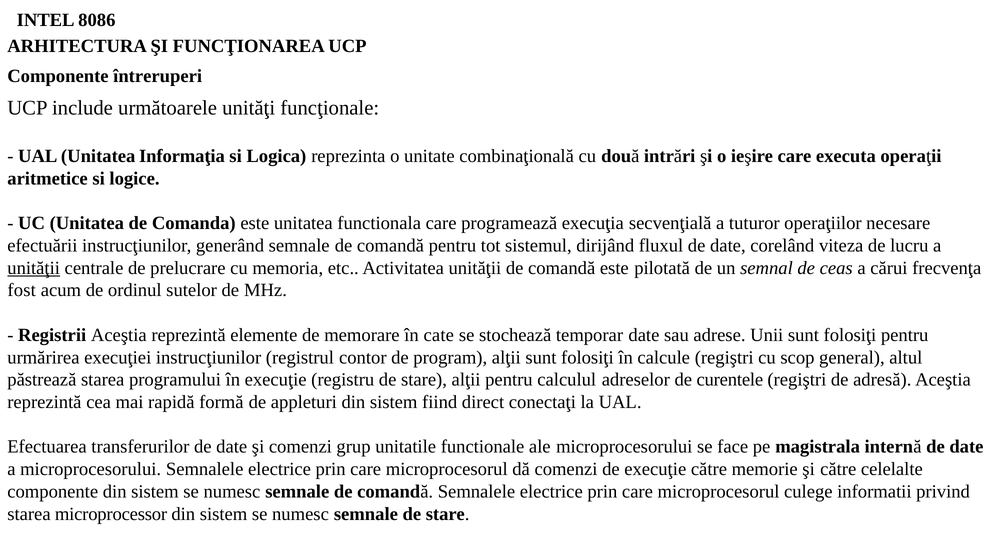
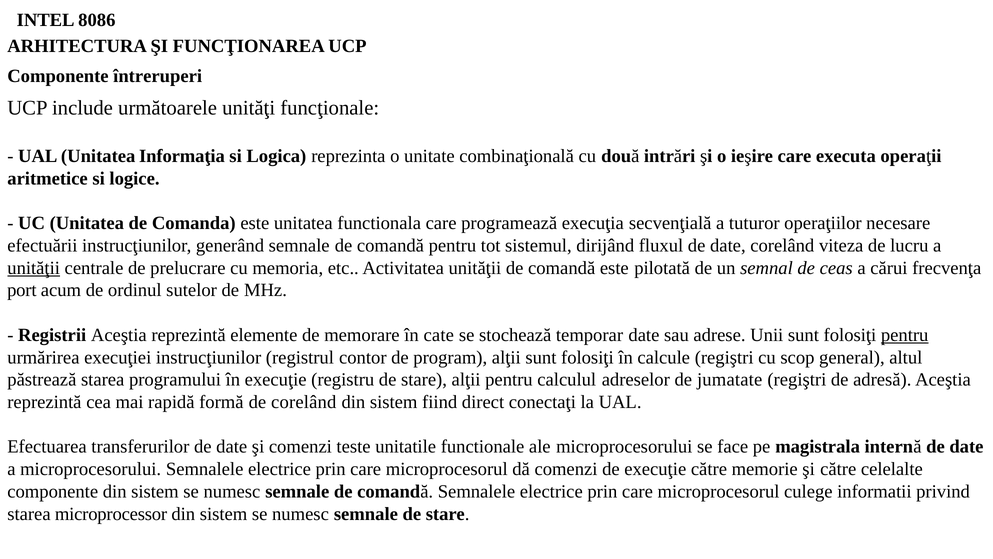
fost: fost -> port (22, 290)
pentru underline: none -> present (905, 335)
curentele: curentele -> jumatate (730, 379)
de appleturi: appleturi -> corelând (304, 402)
grup: grup -> teste (354, 446)
